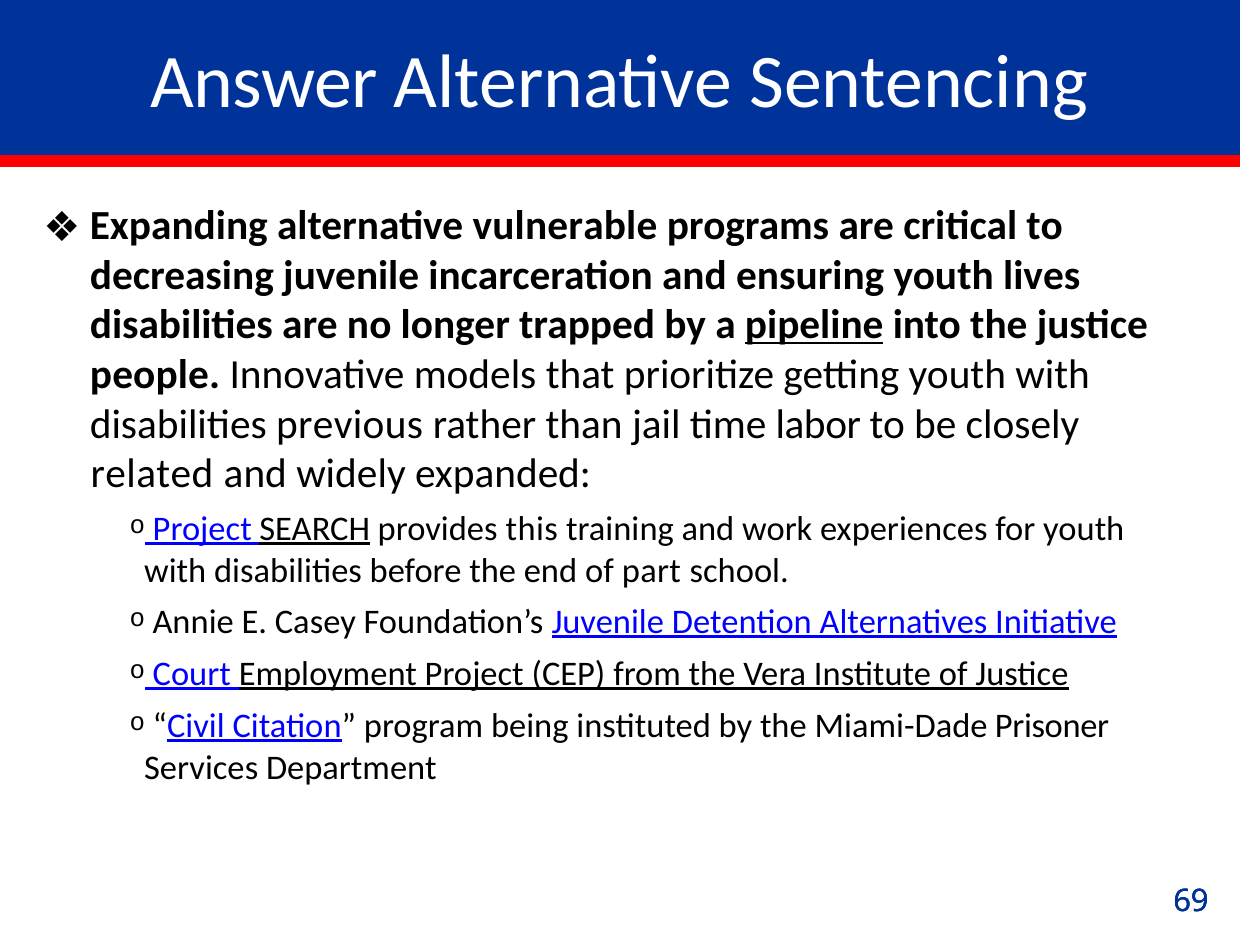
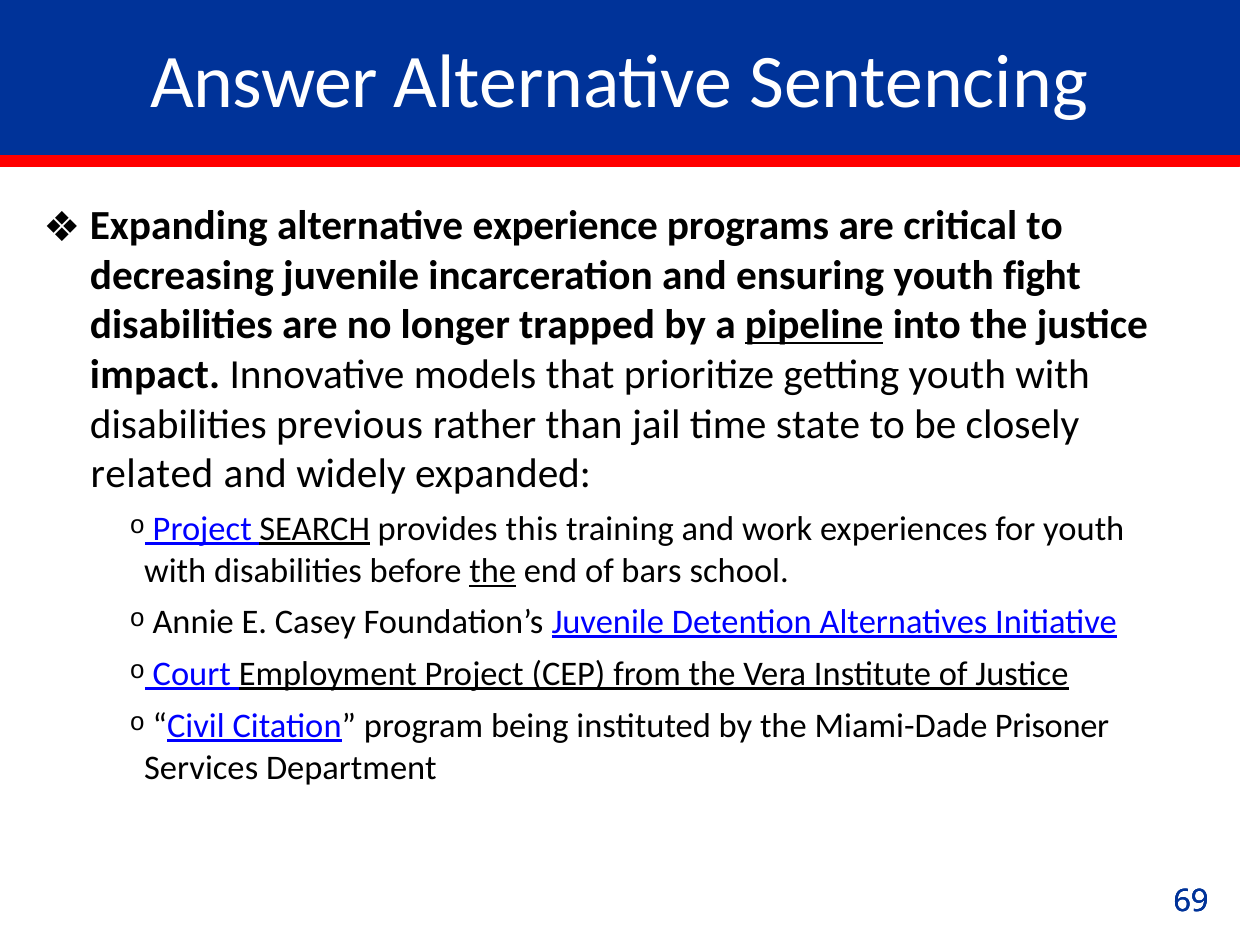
vulnerable: vulnerable -> experience (565, 226)
lives: lives -> fight (1042, 276)
people: people -> impact (155, 375)
labor: labor -> state (818, 425)
the underline: none -> present (493, 571)
part: part -> bars (652, 571)
